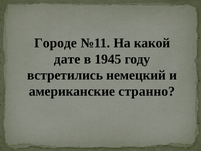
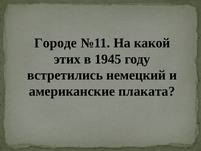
дате: дате -> этих (67, 59)
странно: странно -> плаката (147, 91)
